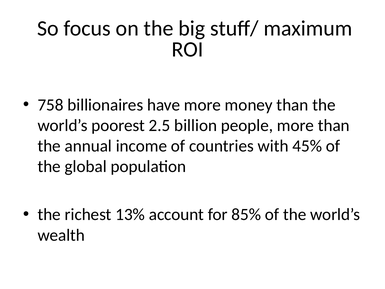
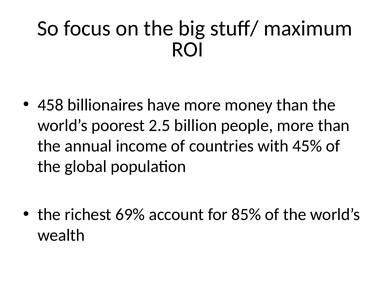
758: 758 -> 458 (51, 105)
13%: 13% -> 69% (130, 214)
